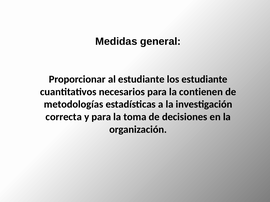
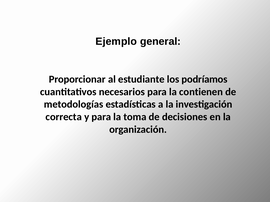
Medidas: Medidas -> Ejemplo (116, 42)
los estudiante: estudiante -> podríamos (205, 79)
